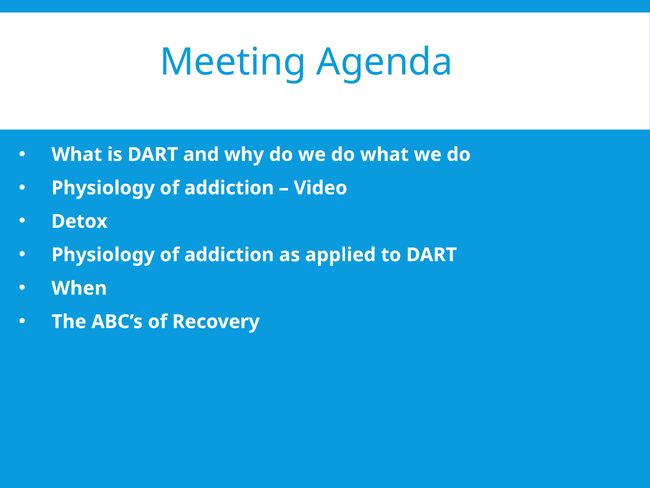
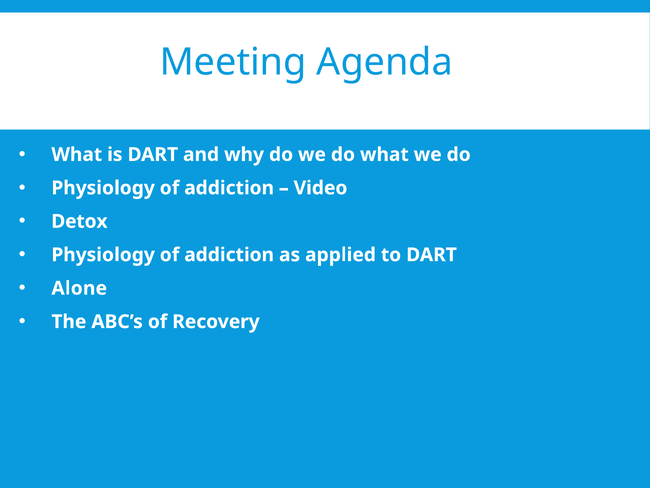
When: When -> Alone (79, 288)
